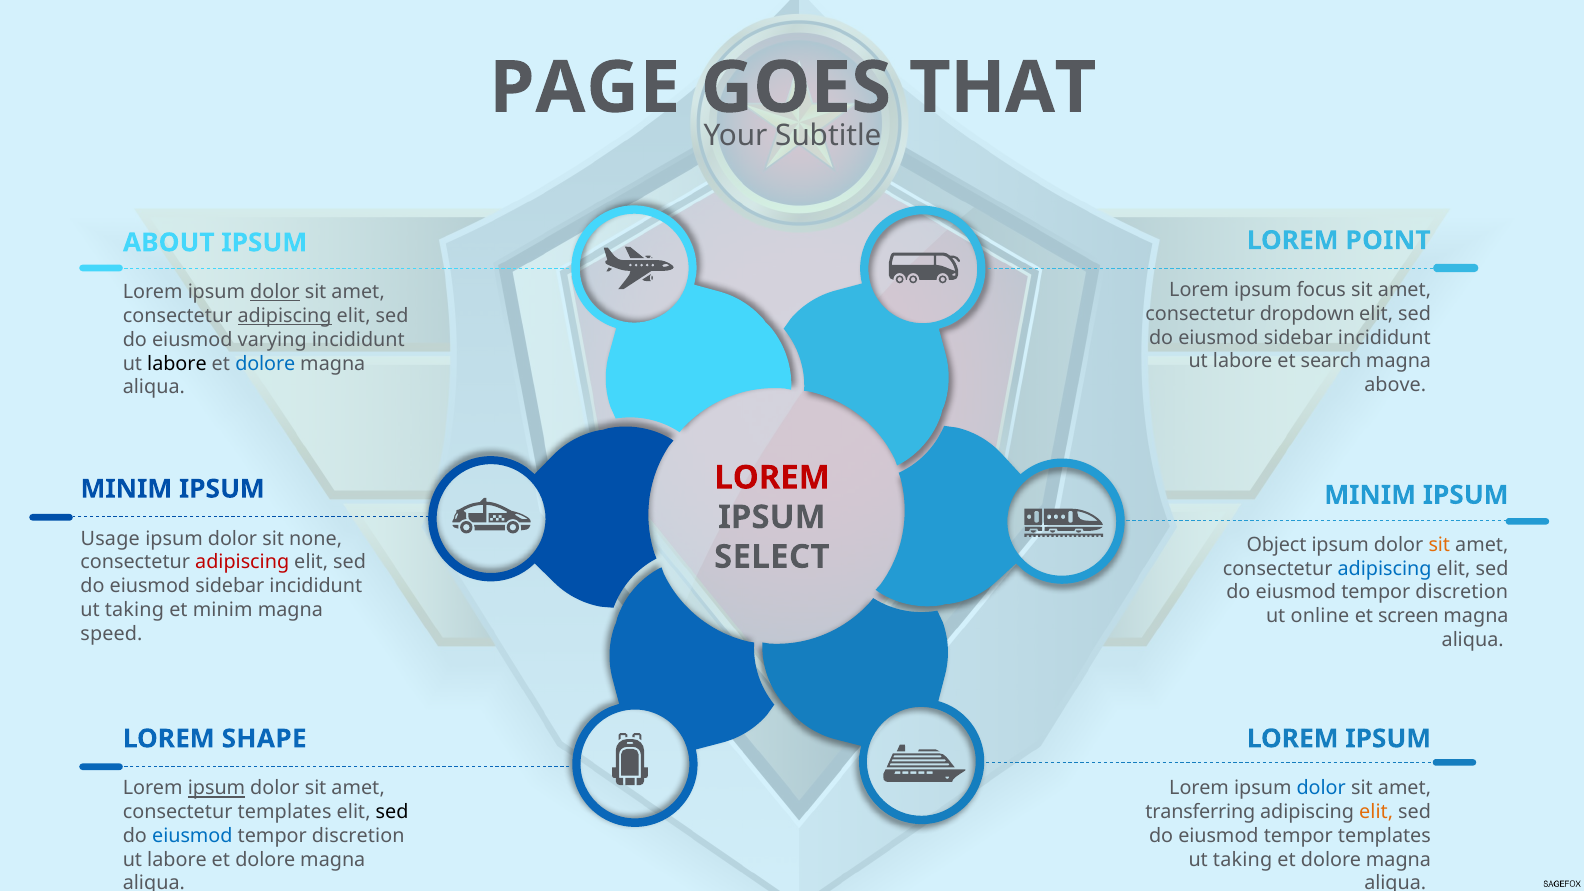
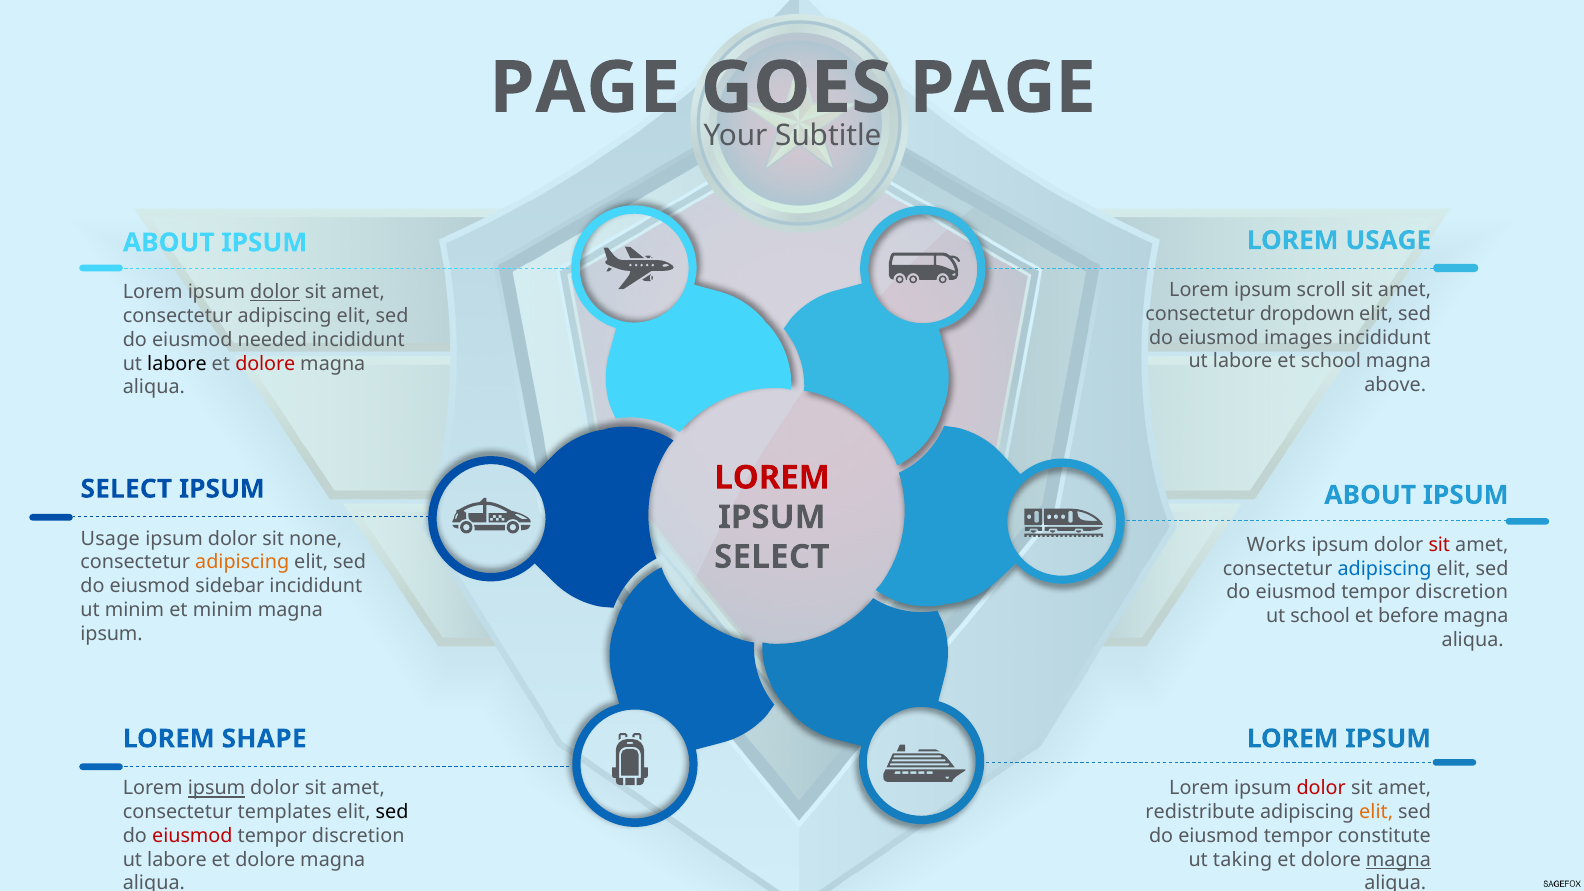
THAT: THAT -> PAGE (1003, 88)
LOREM POINT: POINT -> USAGE (1388, 240)
focus: focus -> scroll (1321, 290)
adipiscing underline: present -> none (285, 316)
sidebar: sidebar -> images (1298, 338)
varying: varying -> needed (272, 340)
et search: search -> school (1331, 361)
dolore colour: blue -> red (265, 364)
MINIM: MINIM -> SELECT (126, 489)
MINIM: MINIM -> ABOUT (1370, 495)
Object: Object -> Works (1276, 545)
sit colour: orange -> red (1439, 545)
adipiscing colour: red -> orange (242, 562)
taking: taking -> minim (135, 610)
ut online: online -> school (1320, 616)
screen: screen -> before (1408, 616)
speed: speed -> ipsum (112, 634)
dolor colour: blue -> red (1321, 788)
transferring: transferring -> redistribute (1200, 812)
eiusmod colour: blue -> red (192, 836)
tempor templates: templates -> constitute (1384, 836)
magna underline: none -> present (1399, 860)
